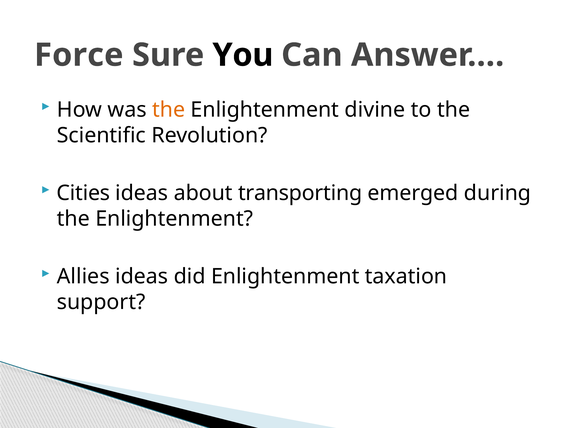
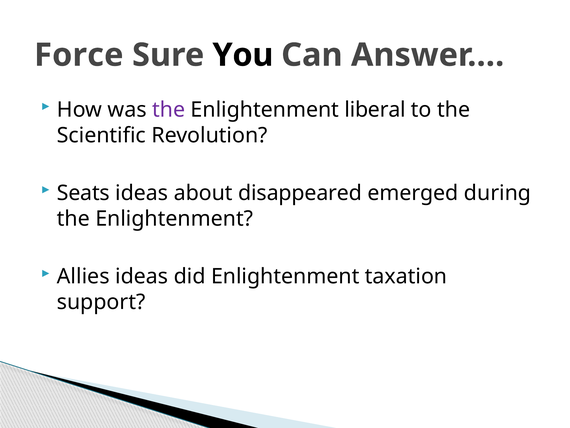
the colour: orange -> purple (169, 109)
divine: divine -> liberal (375, 109)
Cities: Cities -> Seats (83, 193)
transporting: transporting -> disappeared (300, 193)
